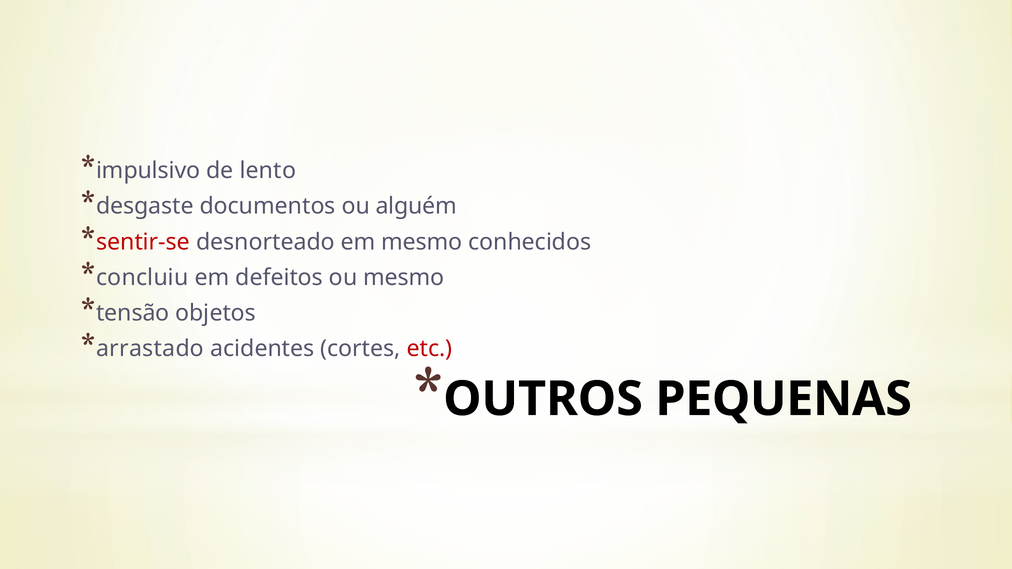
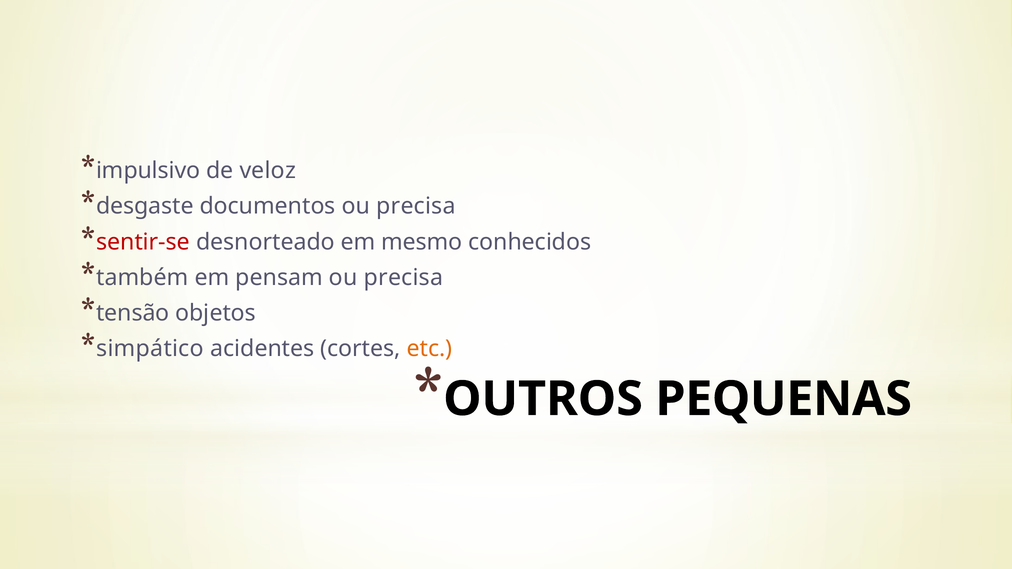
lento: lento -> veloz (268, 171)
documentos ou alguém: alguém -> precisa (416, 206)
concluiu: concluiu -> também (142, 278)
defeitos: defeitos -> pensam (279, 278)
mesmo: mesmo -> precisa (404, 278)
arrastado: arrastado -> simpático (150, 349)
etc colour: red -> orange (430, 349)
